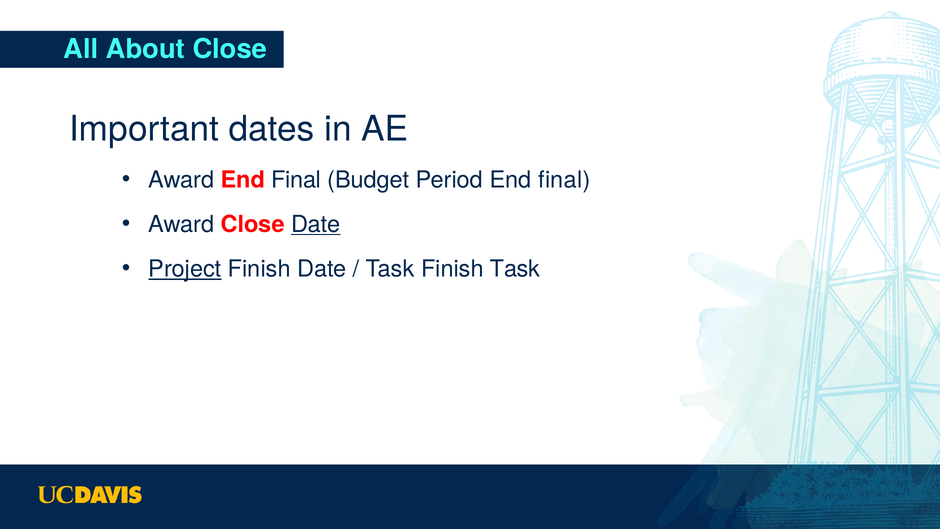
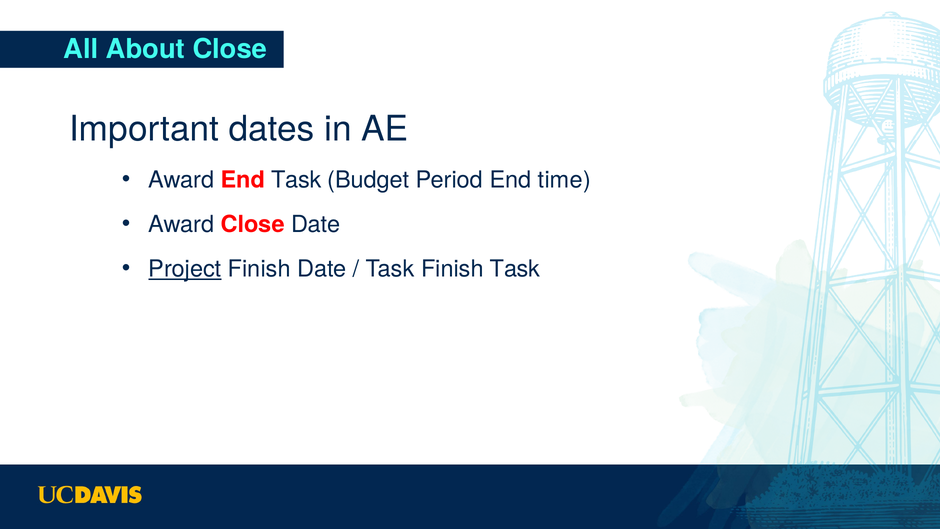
Award End Final: Final -> Task (296, 180)
Period End final: final -> time (564, 180)
Date underline: present -> none (316, 224)
